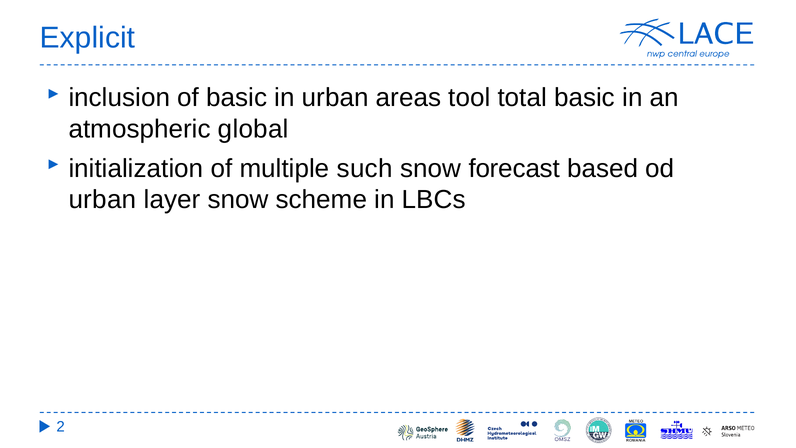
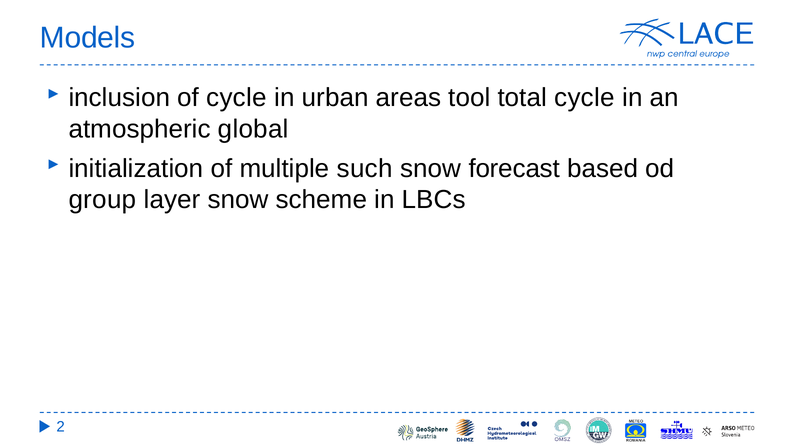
Explicit: Explicit -> Models (88, 38)
of basic: basic -> cycle (237, 98)
total basic: basic -> cycle (584, 98)
urban: urban -> group (103, 200)
